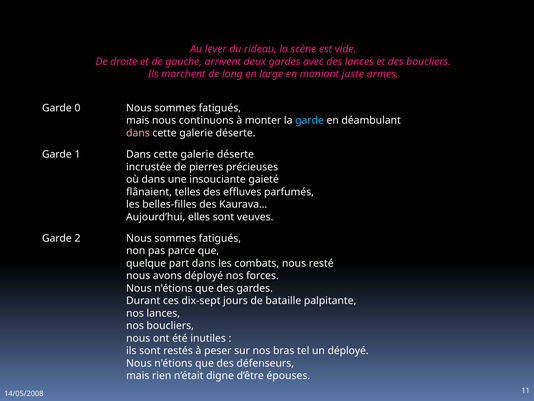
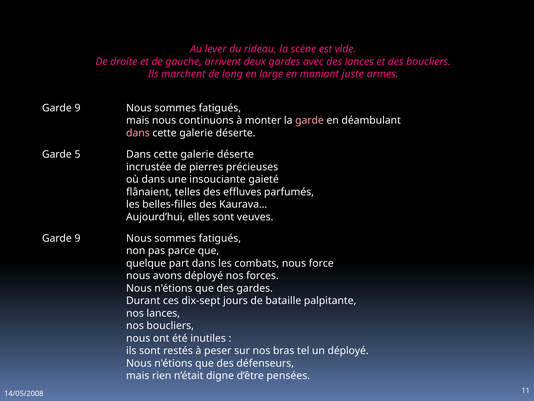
0: 0 -> 9 (77, 108)
garde colour: light blue -> pink (310, 120)
1: 1 -> 5 (77, 154)
2: 2 -> 9 (77, 238)
resté: resté -> force (321, 263)
épouses: épouses -> pensées (288, 375)
